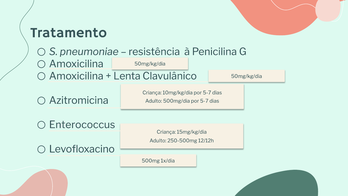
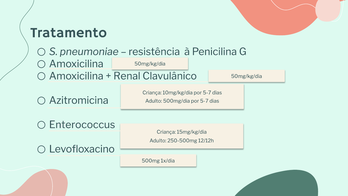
Lenta: Lenta -> Renal (127, 76)
